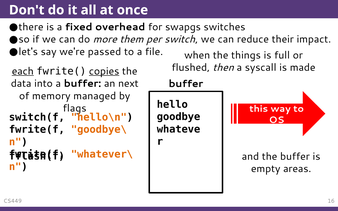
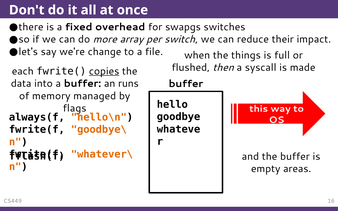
them: them -> array (132, 39)
passed: passed -> change (105, 52)
each underline: present -> none (23, 71)
next: next -> runs (128, 84)
switch(f: switch(f -> always(f (37, 117)
